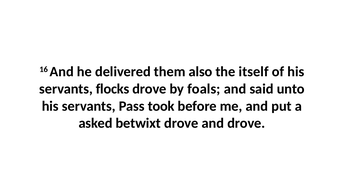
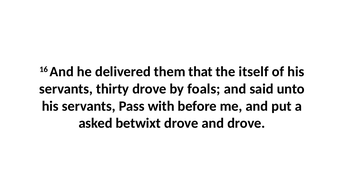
also: also -> that (201, 72)
flocks: flocks -> thirty (113, 89)
took: took -> with (161, 106)
